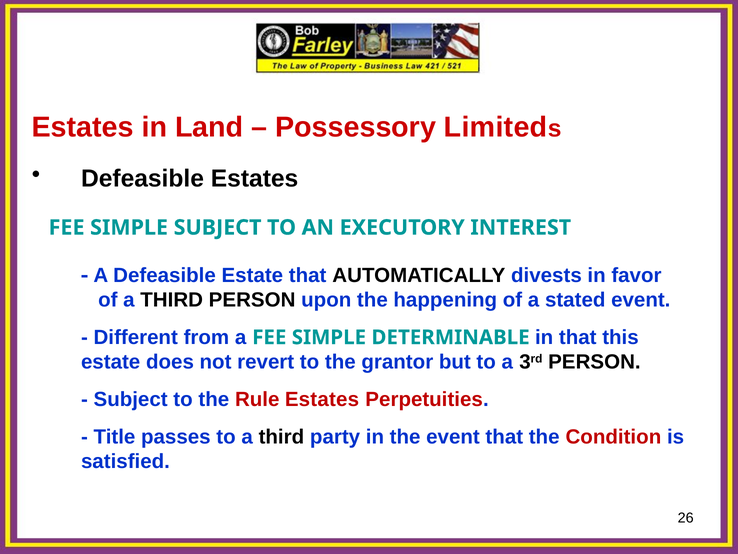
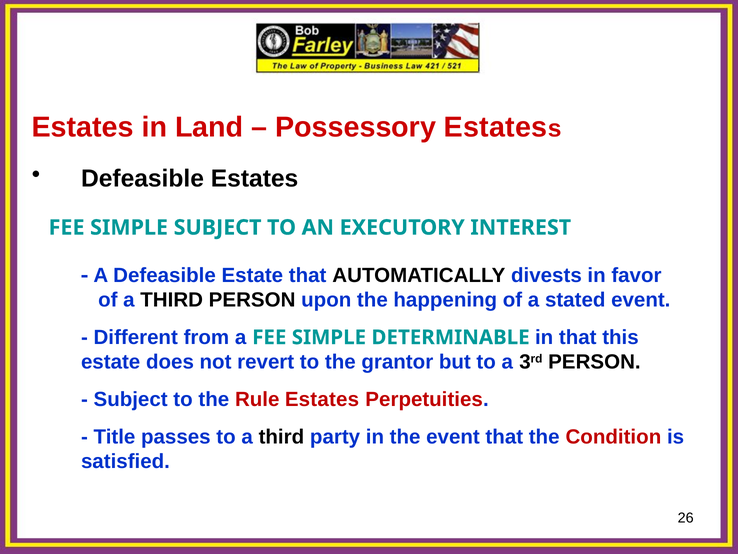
Possessory Limited: Limited -> Estates (496, 127)
